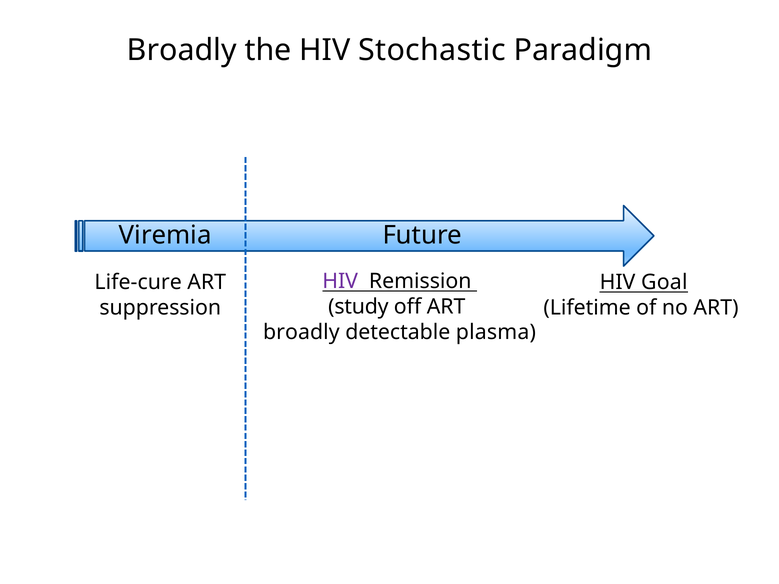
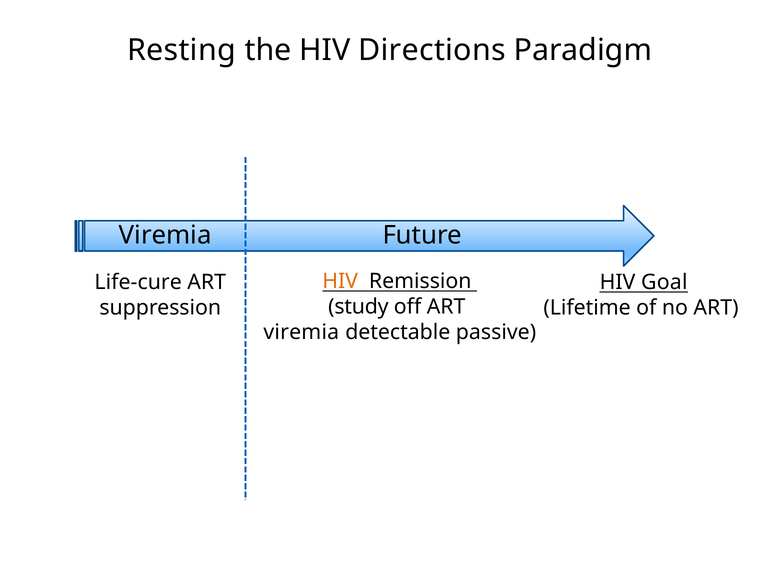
Broadly: Broadly -> Resting (182, 50)
Stochastic: Stochastic -> Directions (432, 50)
HIV colour: purple -> orange (340, 281)
broadly: broadly -> viremia (301, 332)
plasma: plasma -> passive (496, 332)
